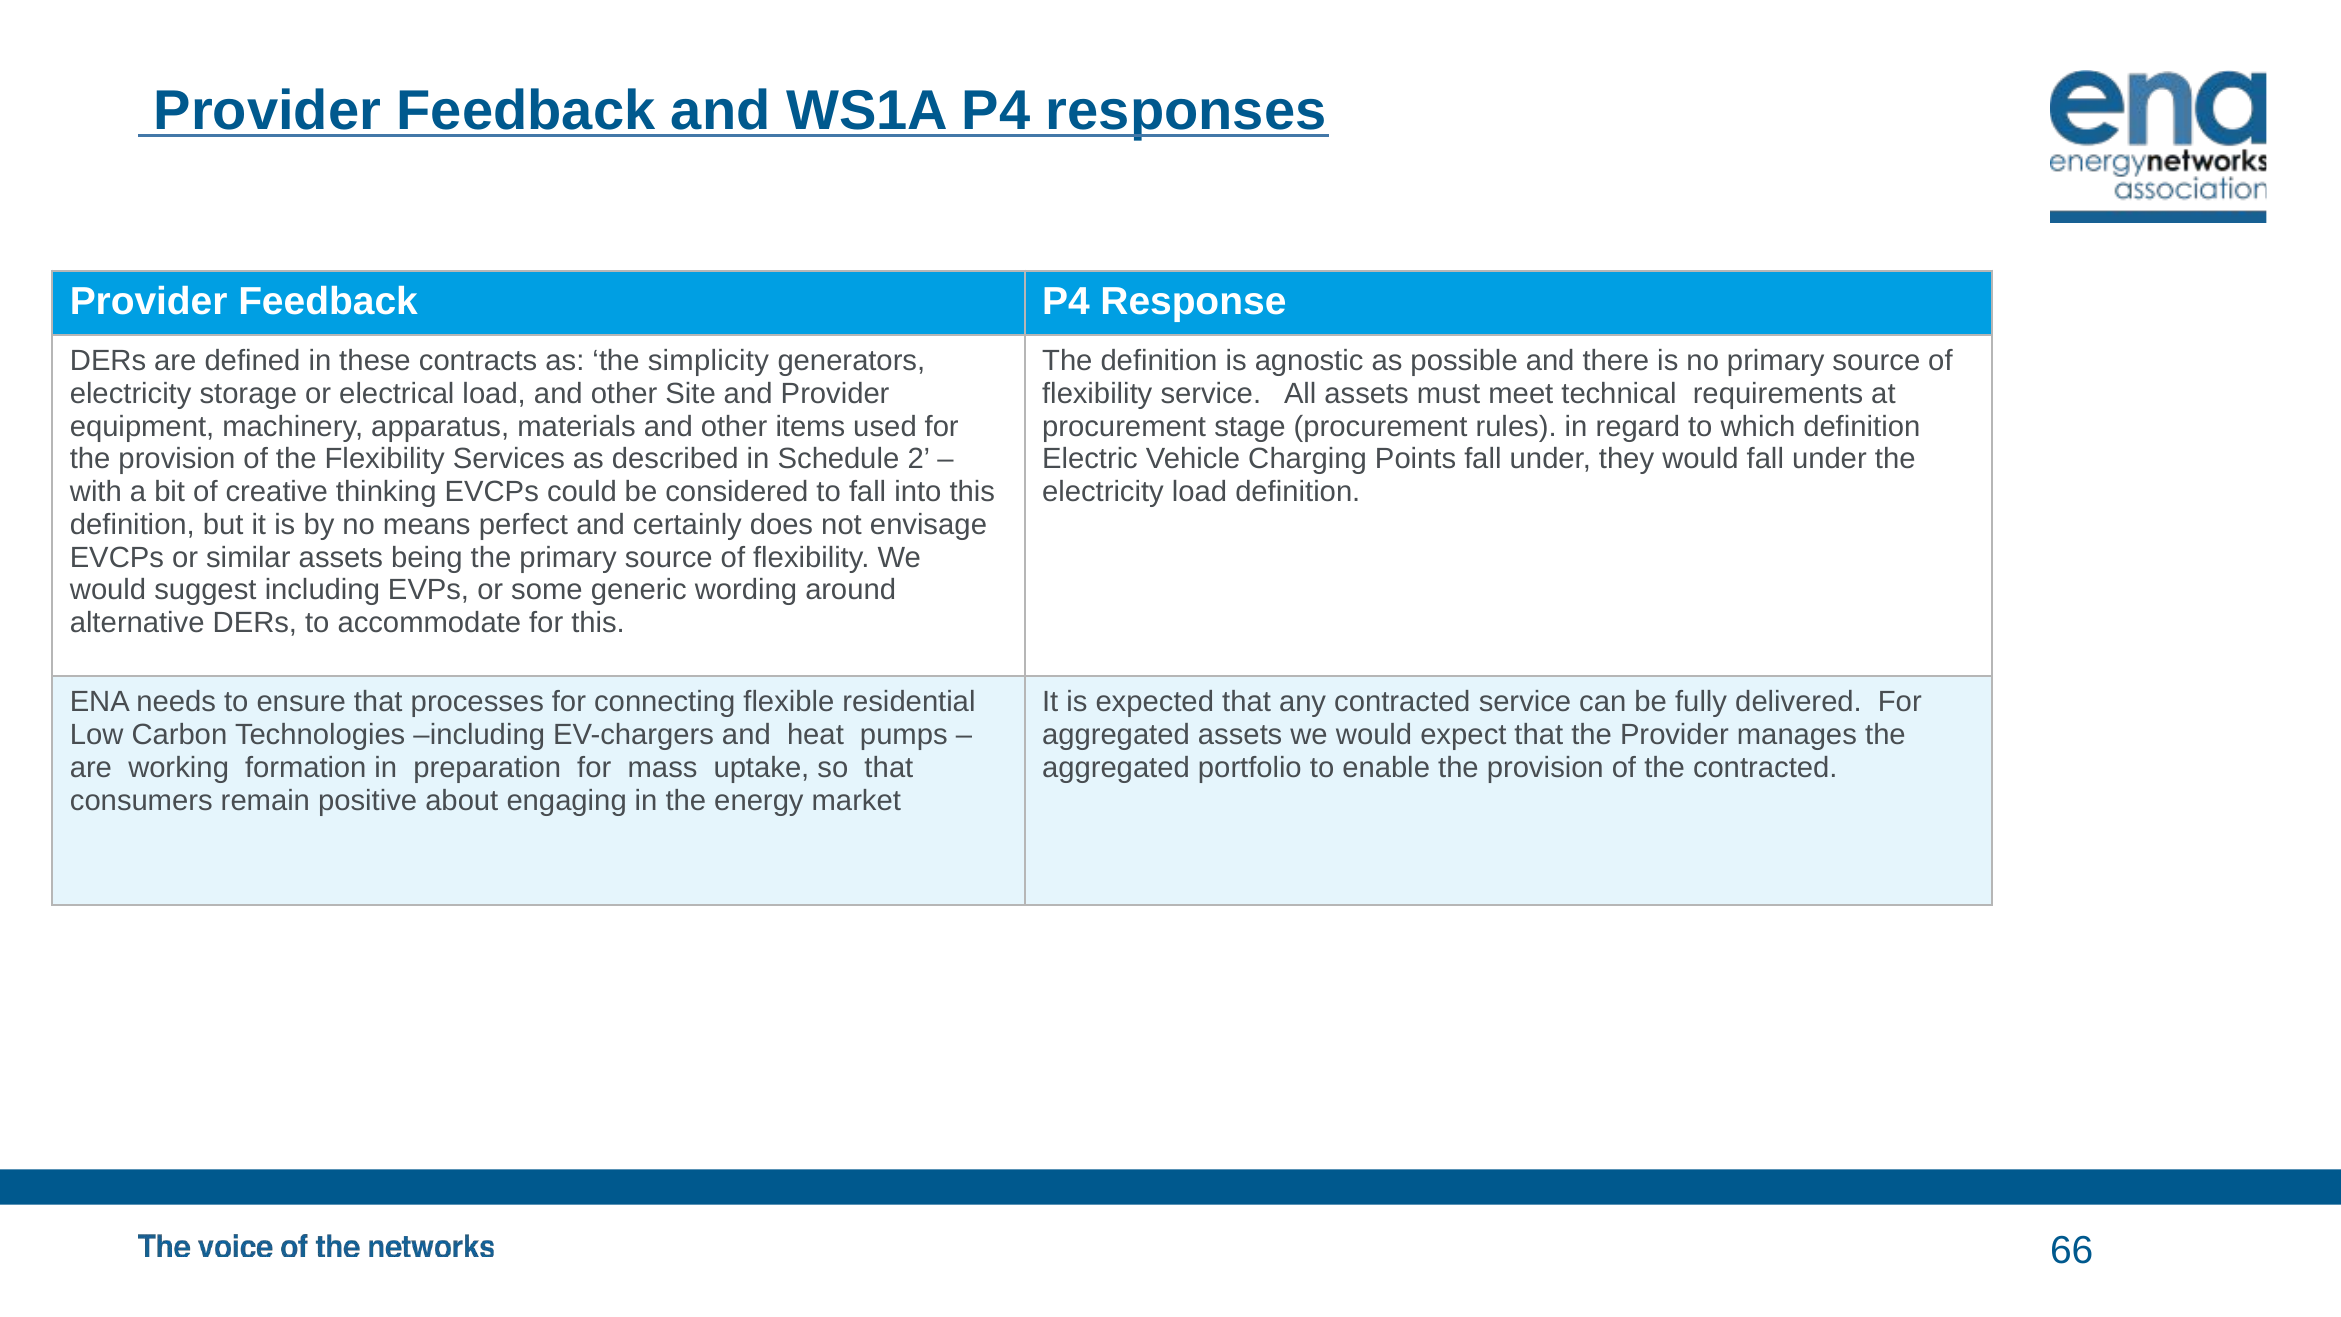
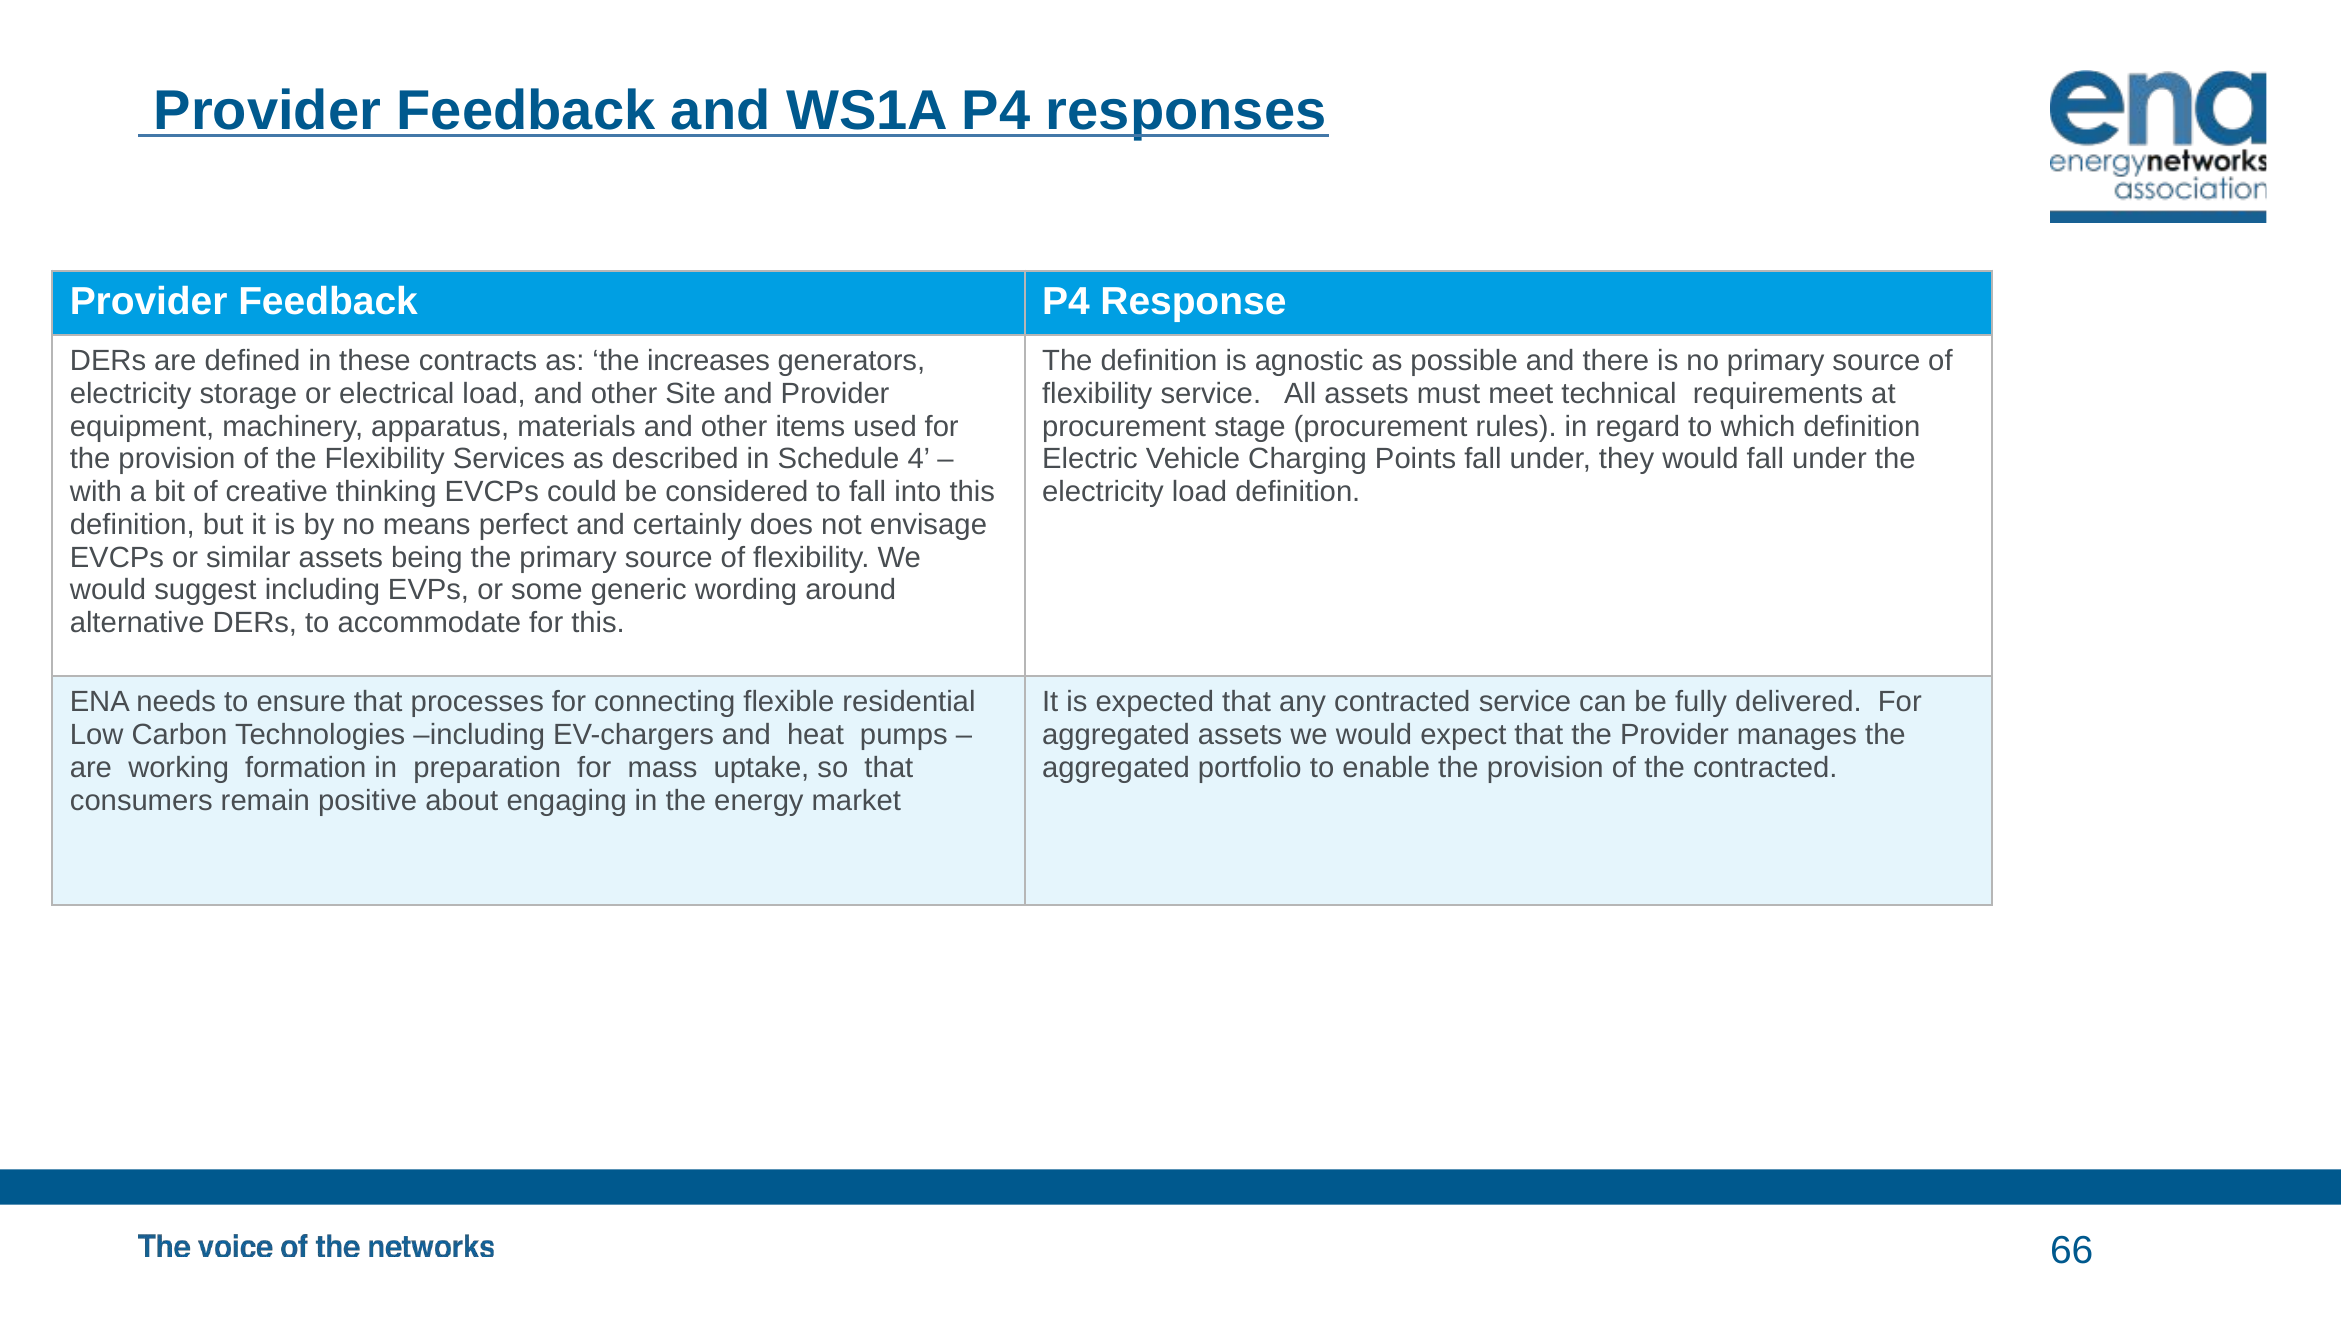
simplicity: simplicity -> increases (709, 361)
2: 2 -> 4 (919, 459)
